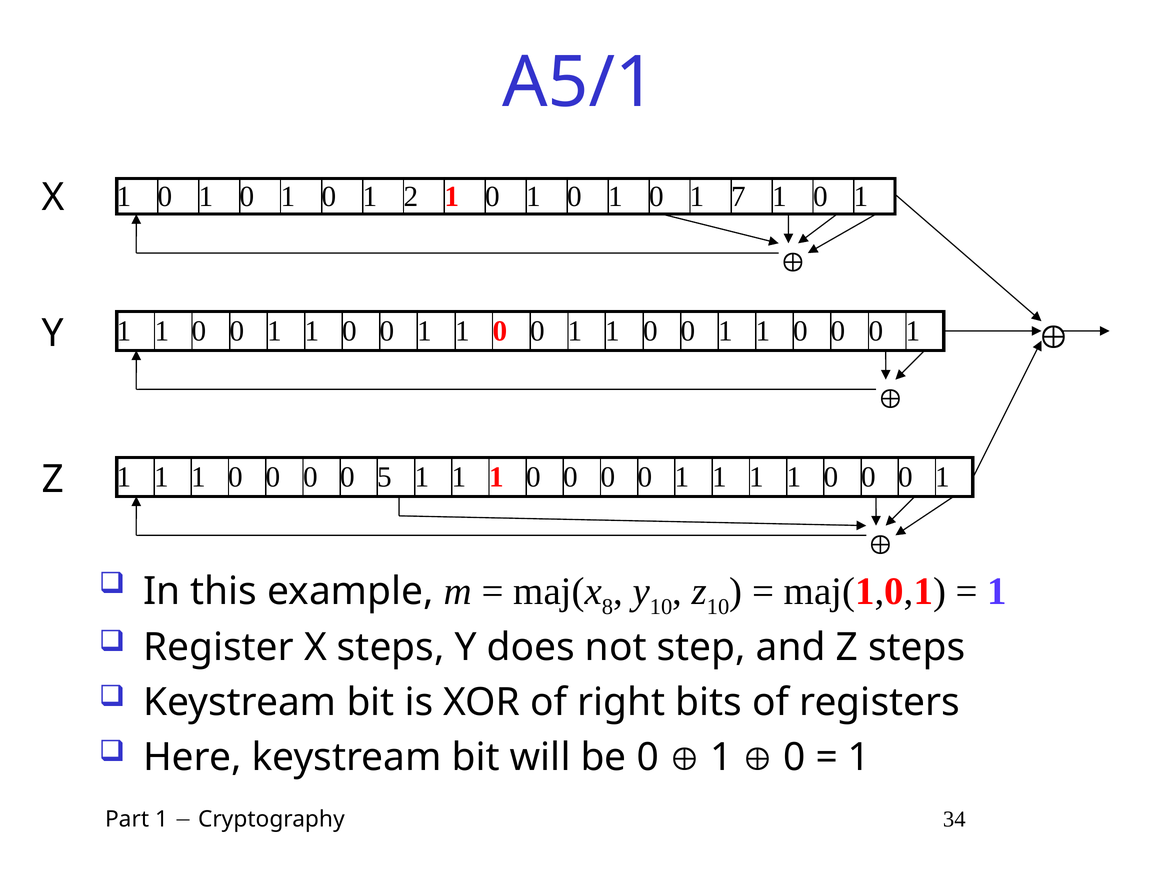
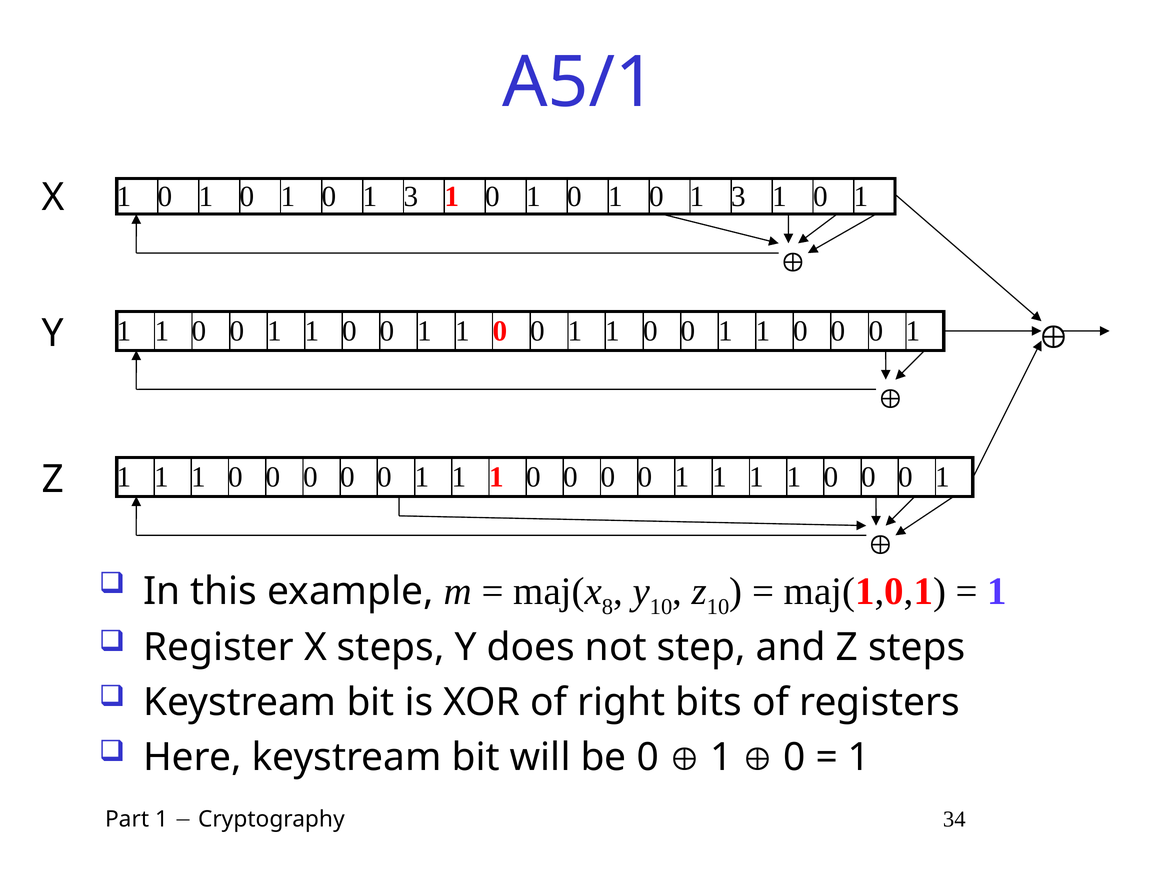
2: 2 -> 3 (411, 197)
7: 7 -> 3 (738, 197)
5: 5 -> 0 (385, 477)
